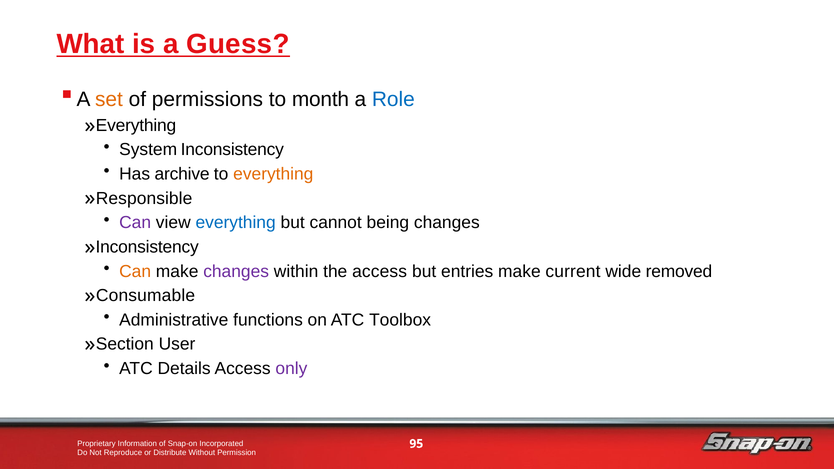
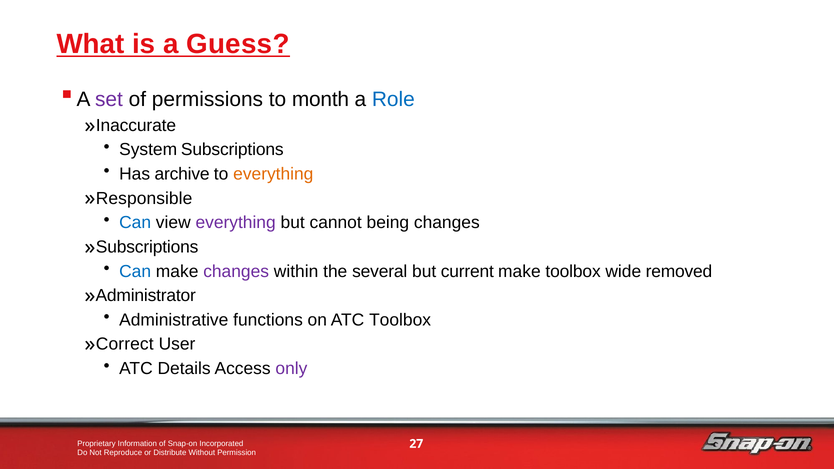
set colour: orange -> purple (109, 99)
Everything: Everything -> Inaccurate (136, 125)
System Inconsistency: Inconsistency -> Subscriptions (232, 150)
Can colour: purple -> blue (135, 223)
everything colour: blue -> purple (236, 223)
Inconsistency: Inconsistency -> Subscriptions (147, 247)
Can colour: orange -> blue (135, 271)
the access: access -> several (380, 271)
entries: entries -> current (467, 271)
make current: current -> toolbox (573, 271)
Consumable: Consumable -> Administrator (146, 296)
Section: Section -> Correct (125, 344)
95: 95 -> 27 (416, 444)
